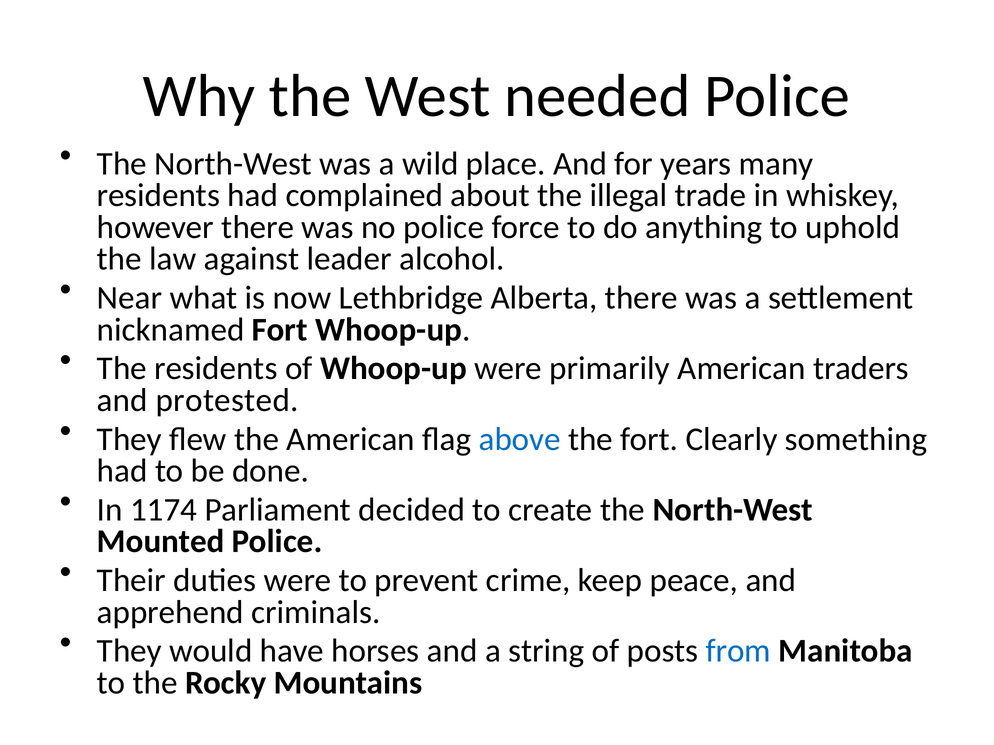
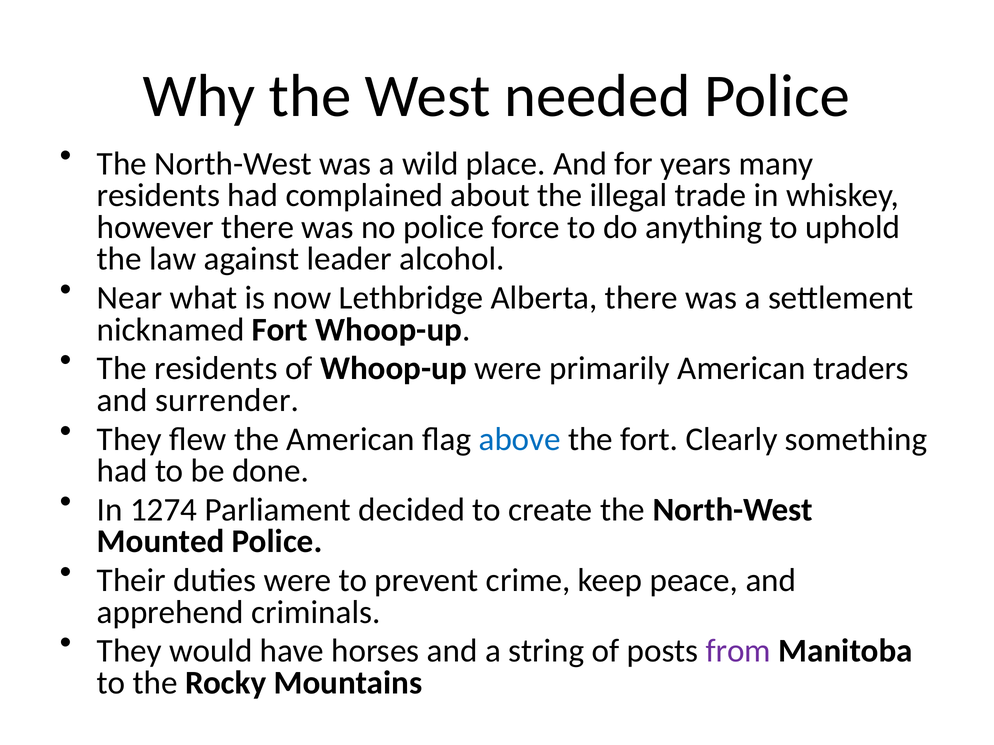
protested: protested -> surrender (227, 401)
1174: 1174 -> 1274 (164, 510)
from colour: blue -> purple (738, 651)
